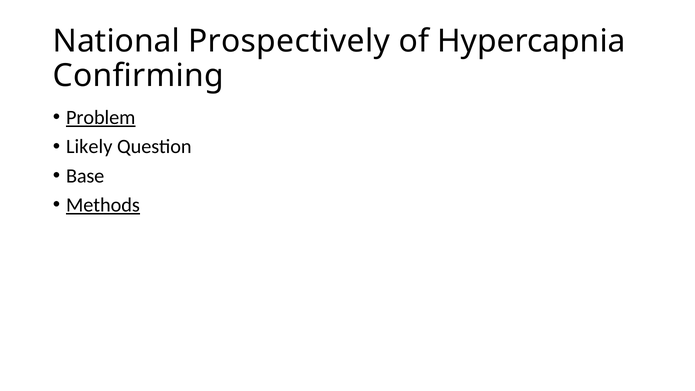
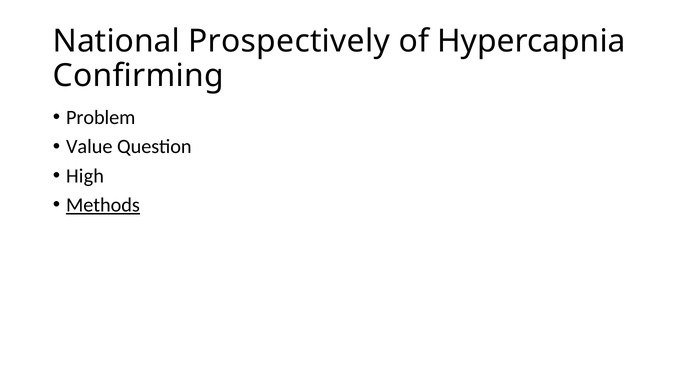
Problem underline: present -> none (101, 118)
Likely: Likely -> Value (89, 147)
Base: Base -> High (85, 176)
